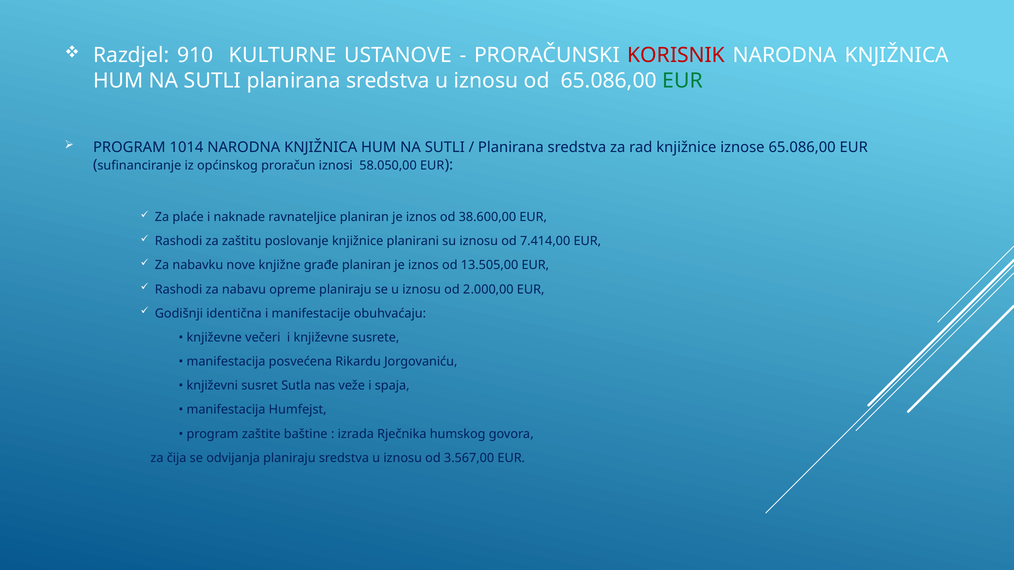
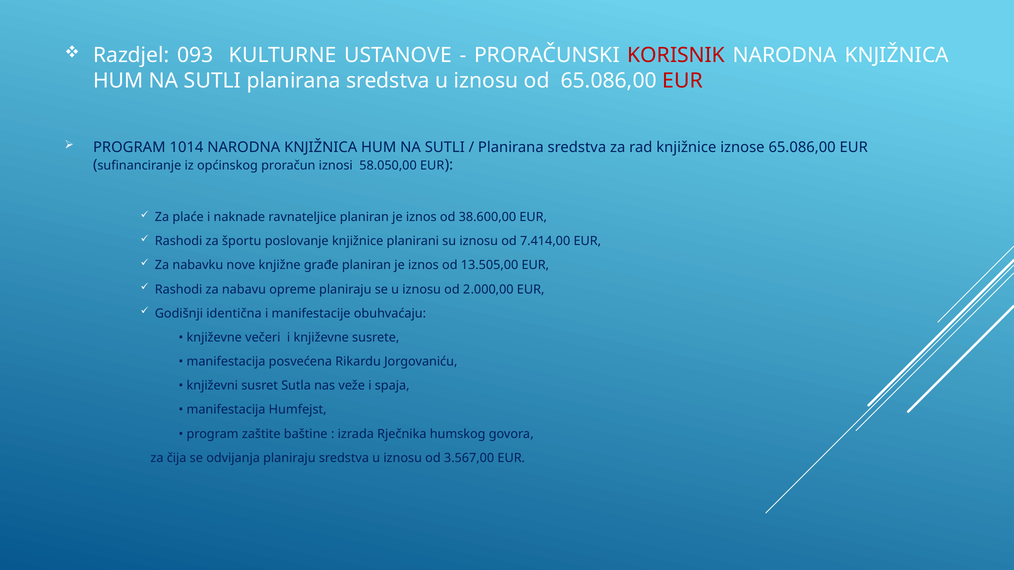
910: 910 -> 093 (195, 56)
EUR colour: green -> red (682, 81)
zaštitu: zaštitu -> športu (242, 241)
